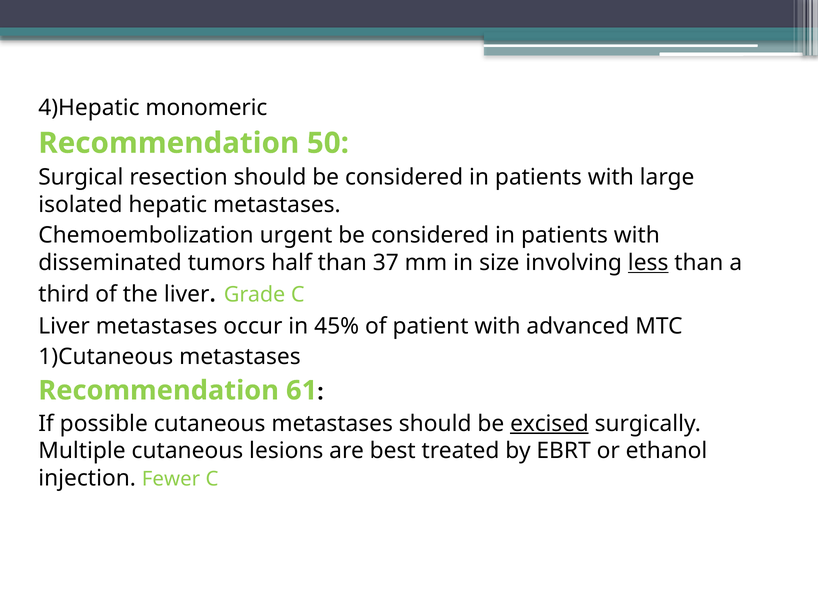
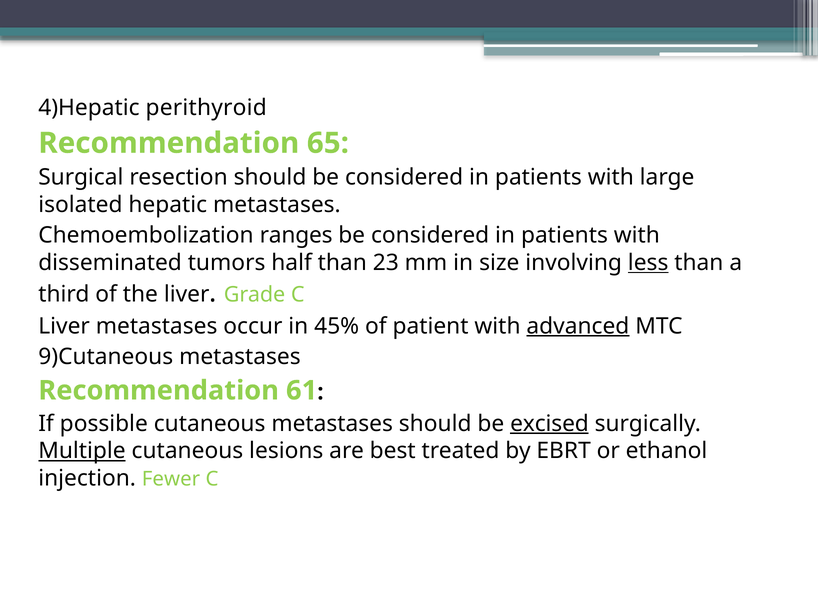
monomeric: monomeric -> perithyroid (206, 108)
50: 50 -> 65 (328, 143)
urgent: urgent -> ranges (296, 236)
37: 37 -> 23 (386, 263)
advanced underline: none -> present (578, 326)
1)Cutaneous: 1)Cutaneous -> 9)Cutaneous (106, 357)
Multiple underline: none -> present (82, 451)
